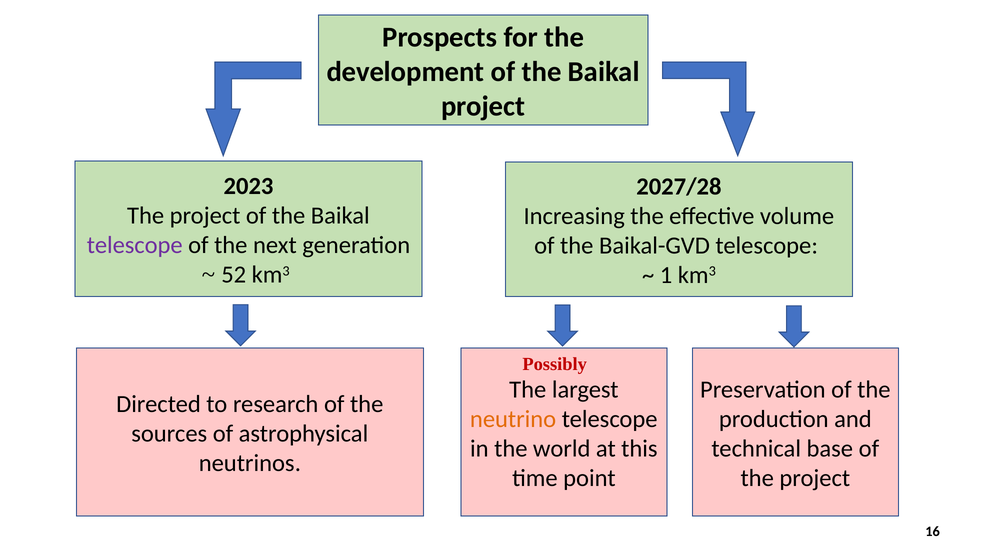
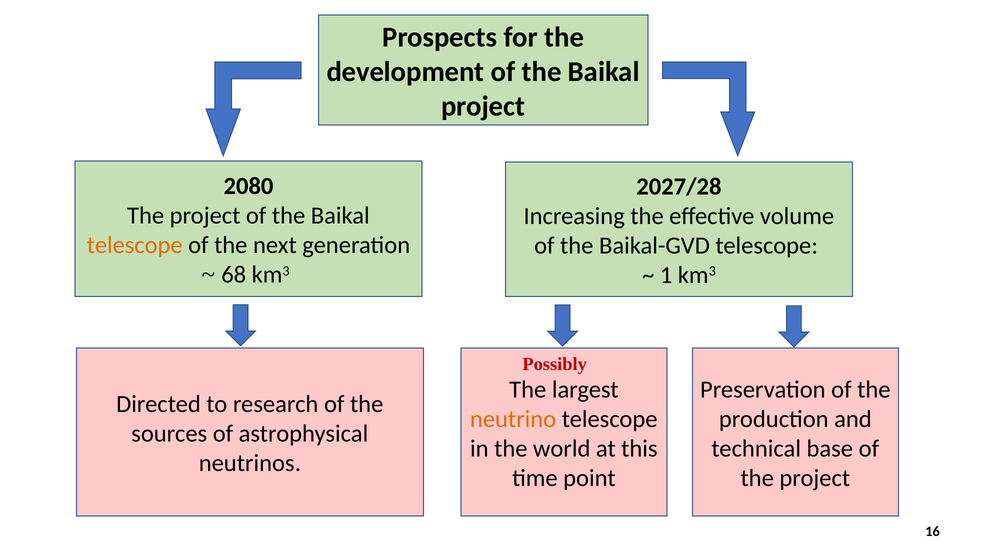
2023: 2023 -> 2080 (248, 186)
telescope colour: purple -> orange (135, 245)
52: 52 -> 68 (234, 275)
